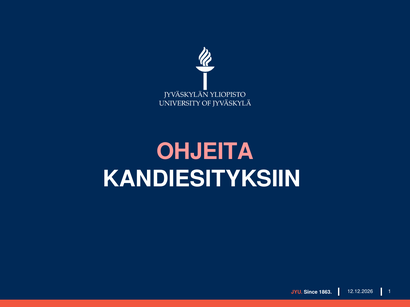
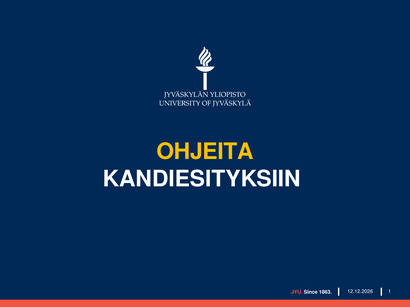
OHJEITA colour: pink -> yellow (205, 152)
